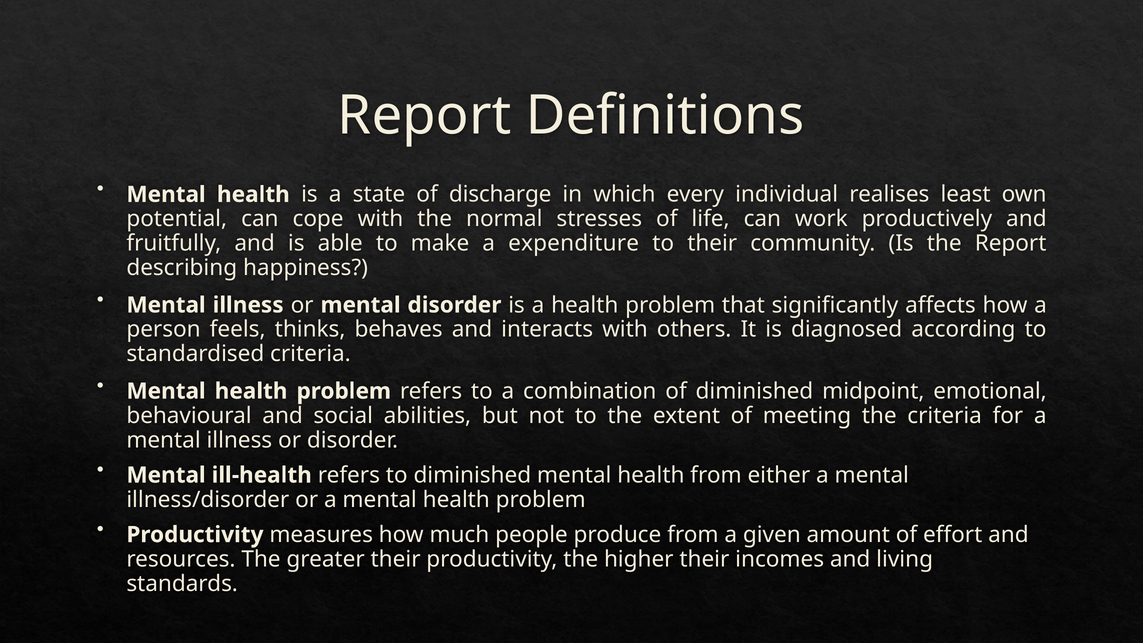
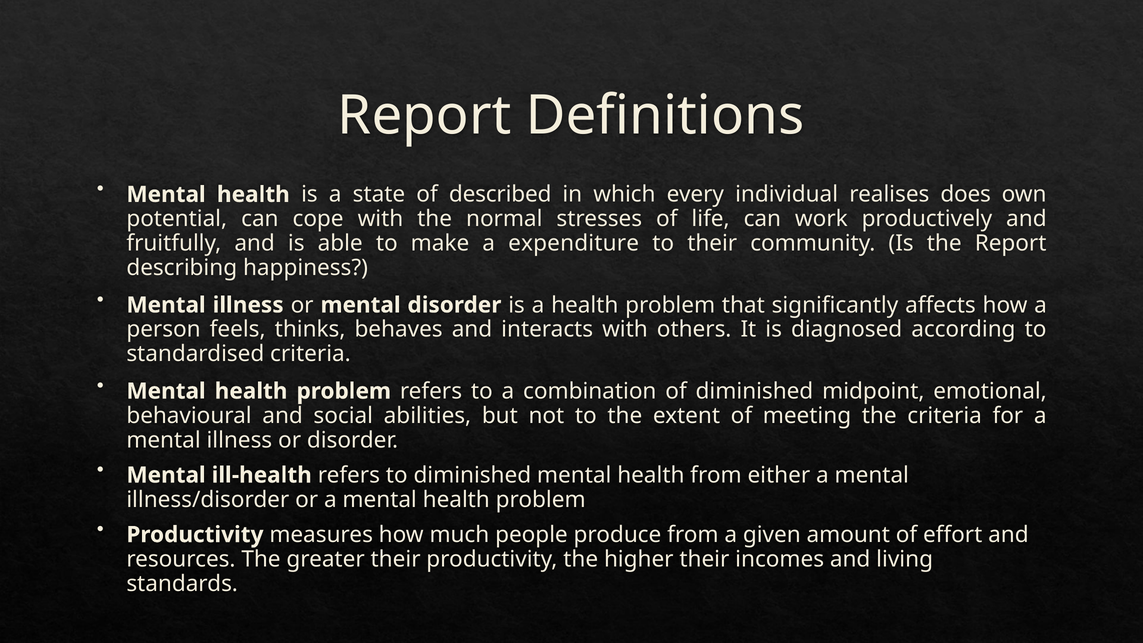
discharge: discharge -> described (500, 194)
least: least -> does (966, 194)
